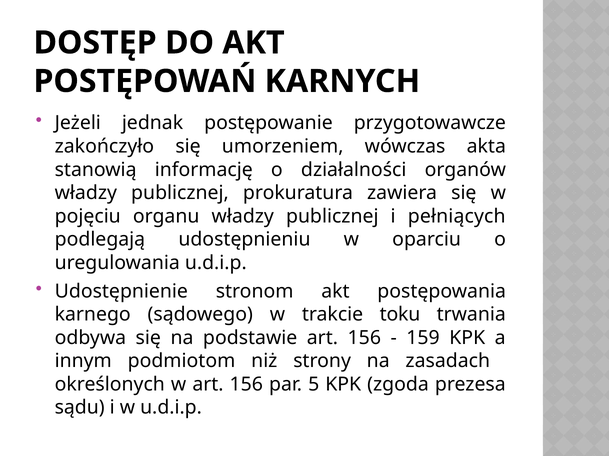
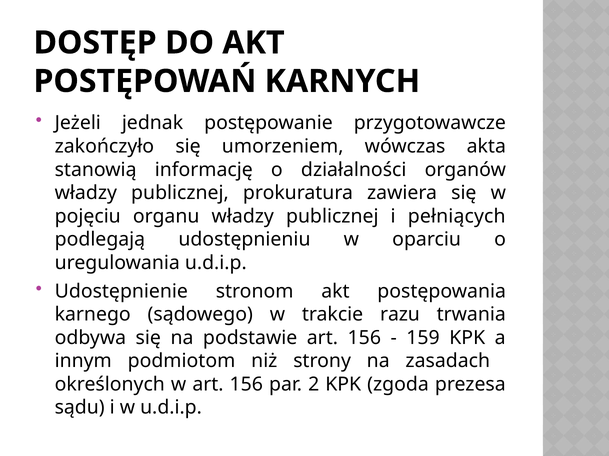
toku: toku -> razu (400, 315)
5: 5 -> 2 (314, 385)
